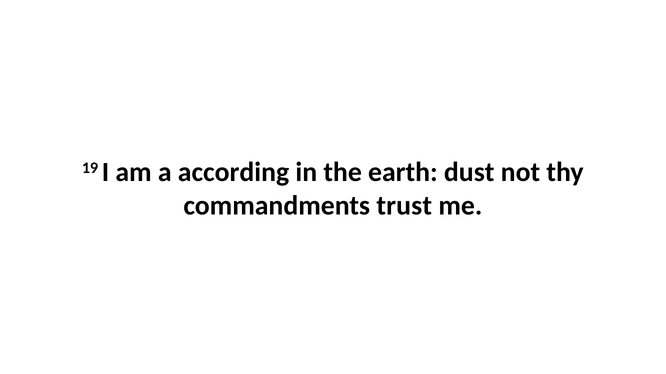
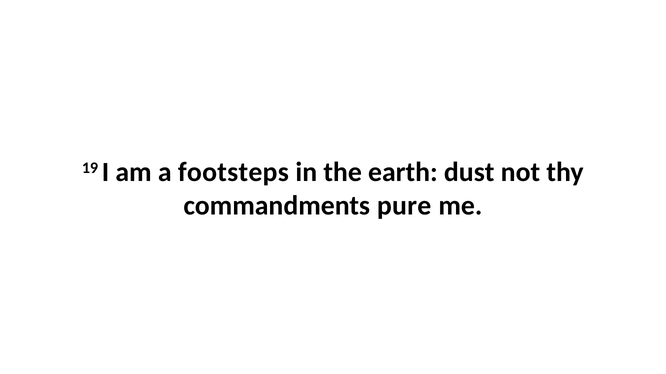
according: according -> footsteps (233, 173)
trust: trust -> pure (404, 206)
